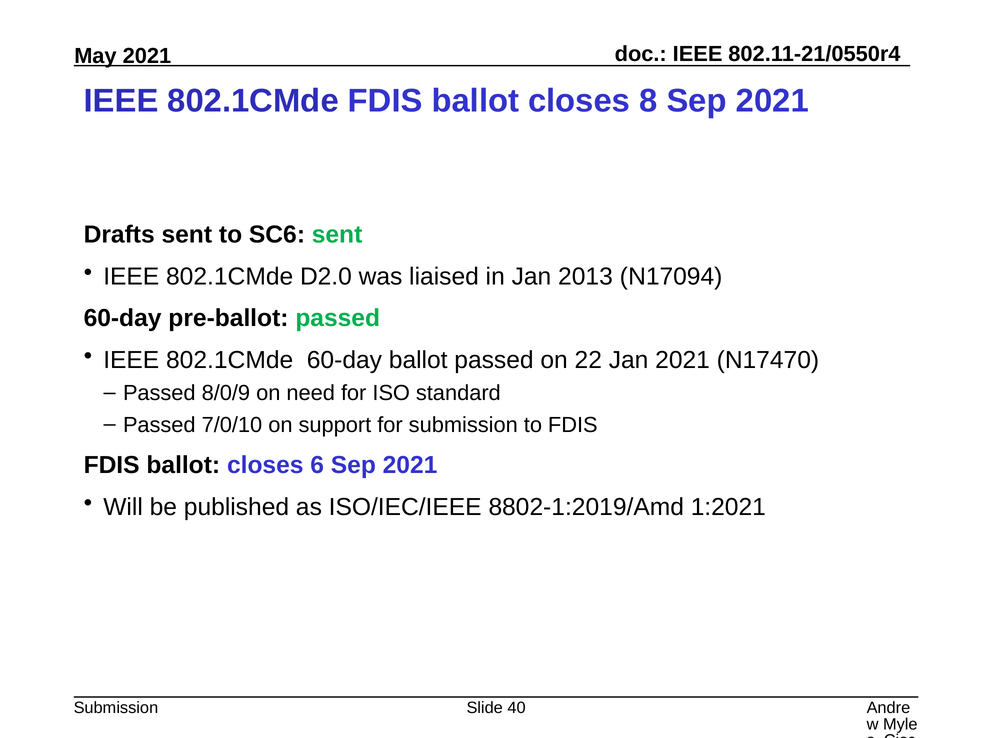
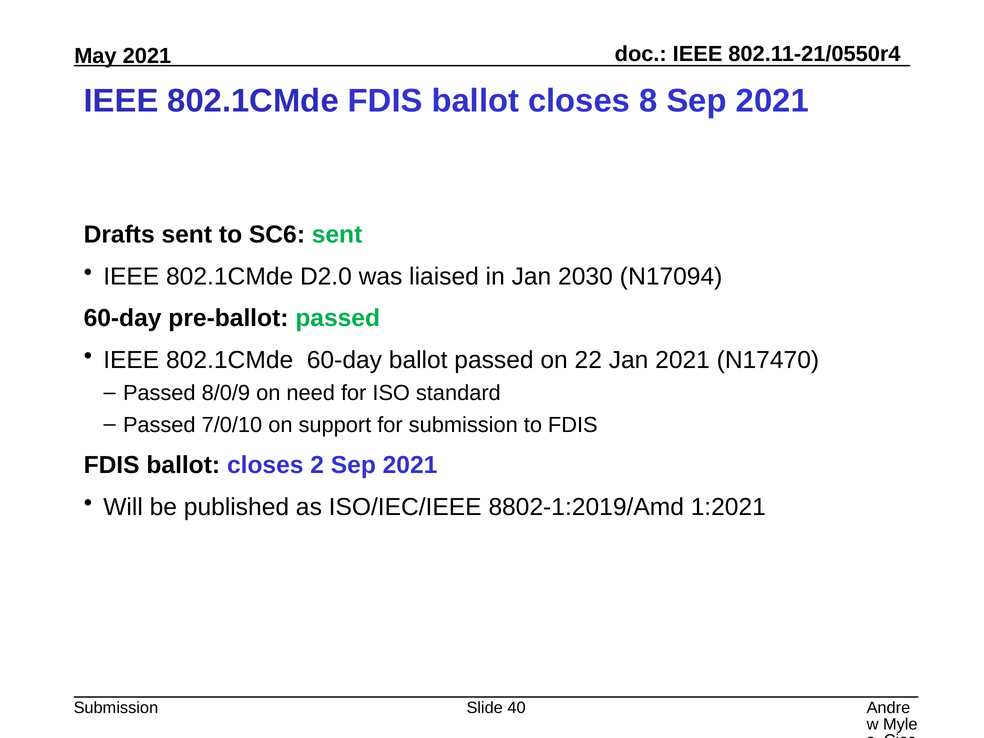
2013: 2013 -> 2030 (585, 276)
6: 6 -> 2 (317, 465)
